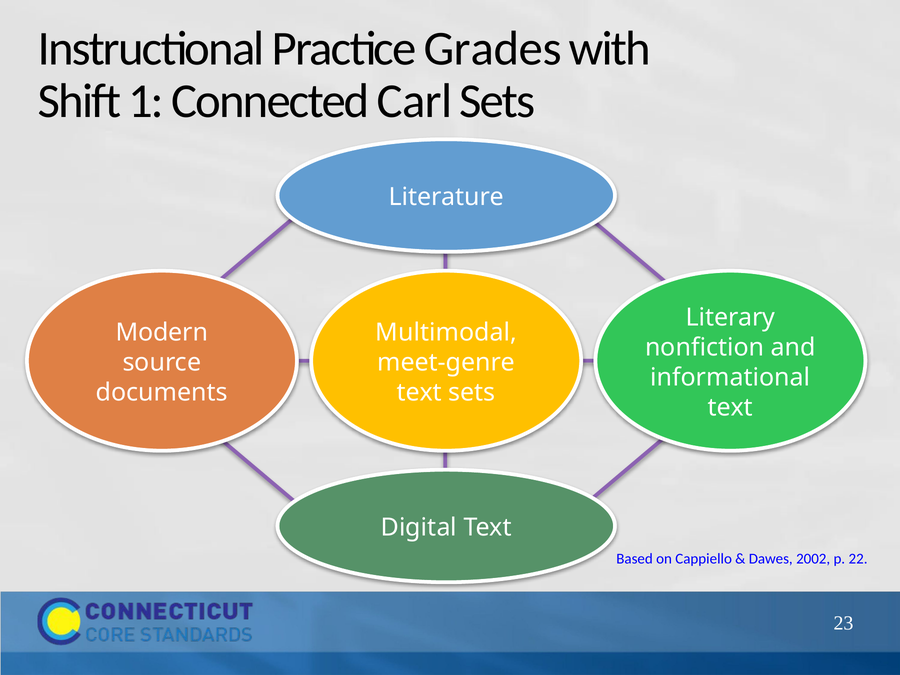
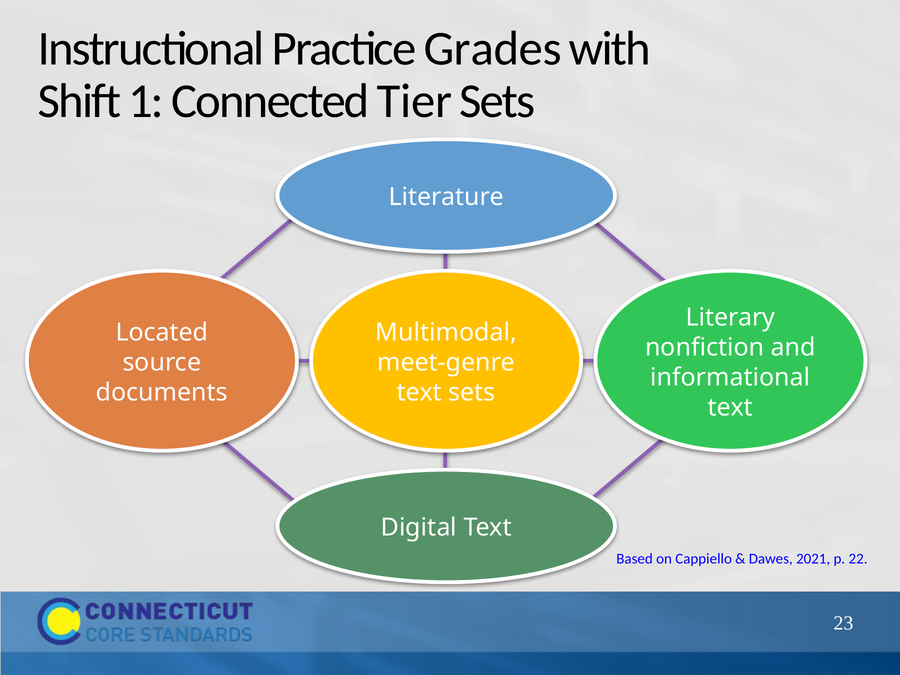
Carl: Carl -> Tier (414, 101)
Modern: Modern -> Located (162, 332)
2002: 2002 -> 2021 (813, 559)
